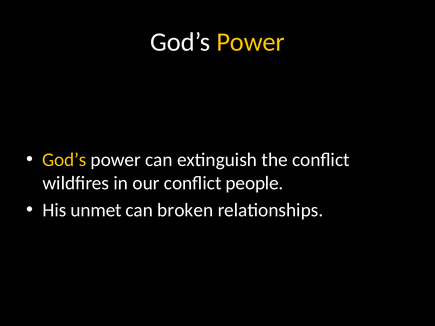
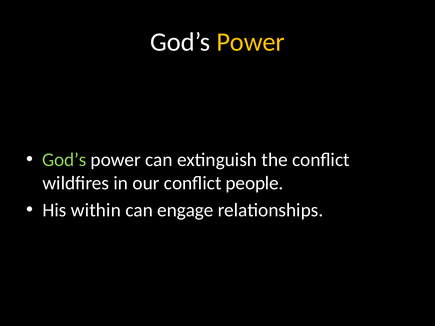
God’s colour: yellow -> light green (64, 160)
unmet: unmet -> within (96, 210)
broken: broken -> engage (185, 210)
